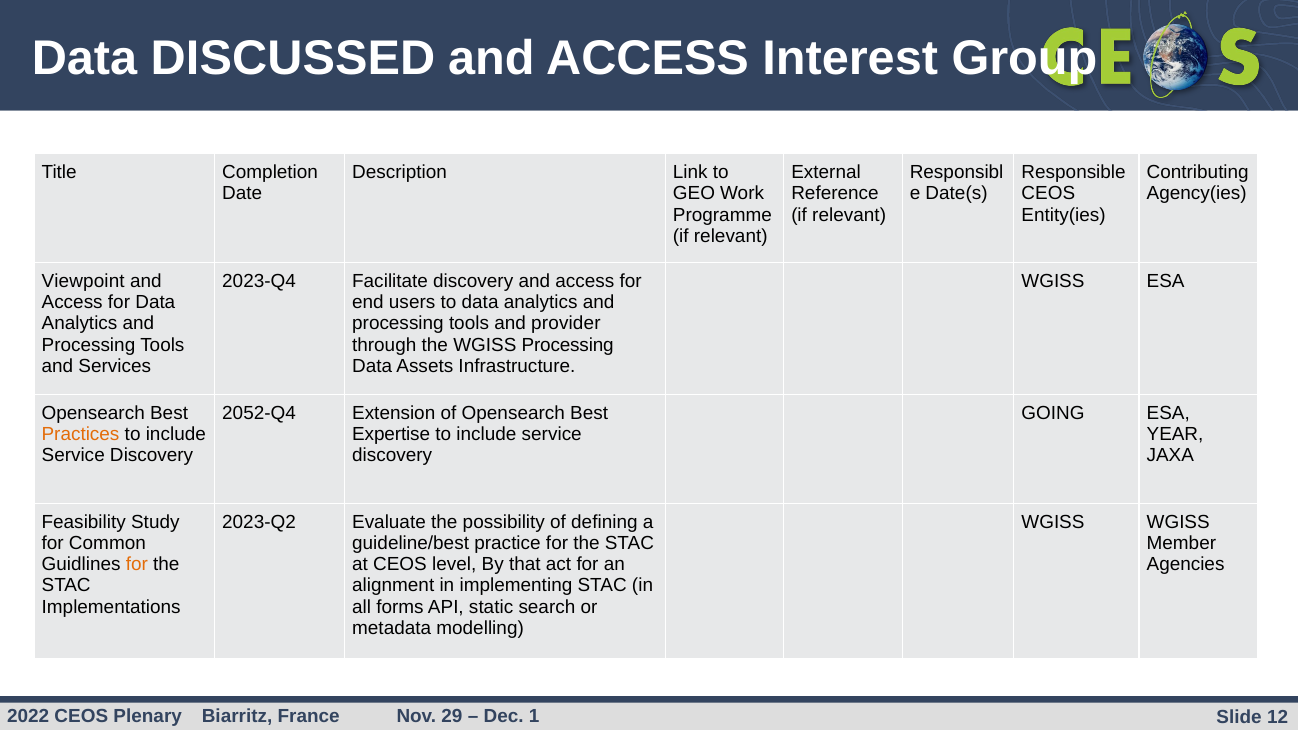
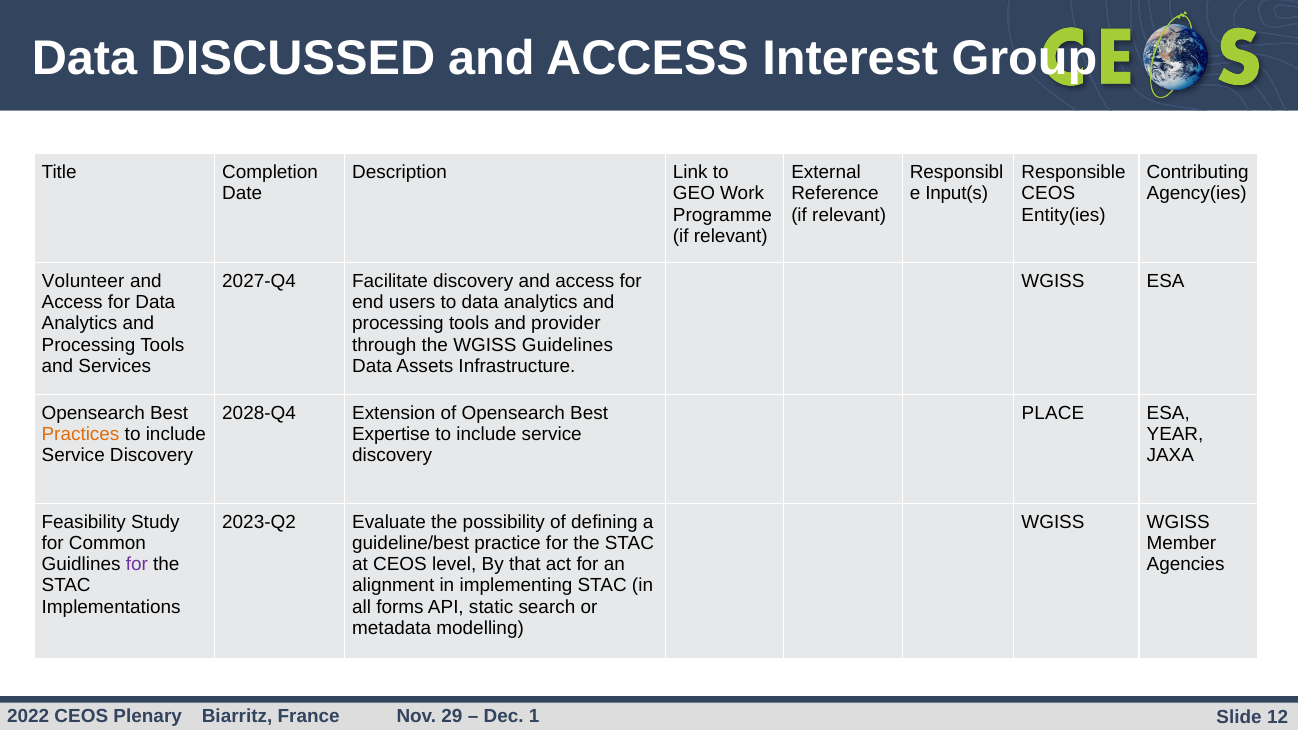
Date(s: Date(s -> Input(s (957, 194)
Viewpoint: Viewpoint -> Volunteer (83, 281)
2023-Q4: 2023-Q4 -> 2027-Q4 (259, 281)
WGISS Processing: Processing -> Guidelines (567, 345)
2052-Q4: 2052-Q4 -> 2028-Q4 (259, 413)
GOING: GOING -> PLACE (1053, 413)
for colour: orange -> purple (137, 564)
